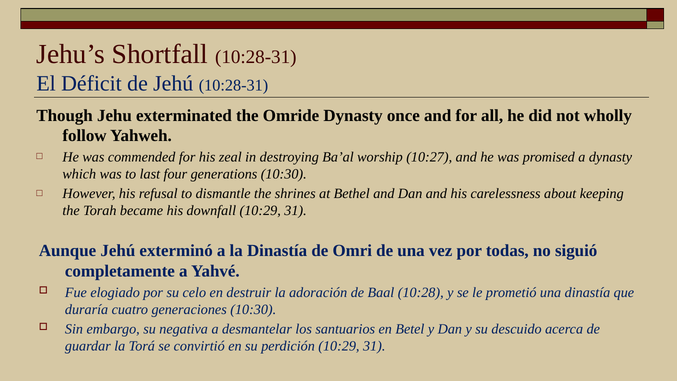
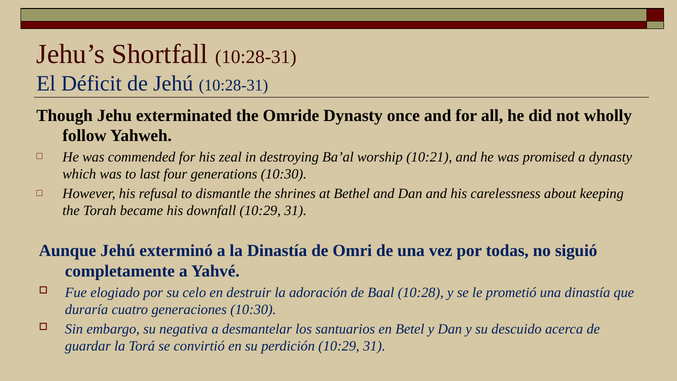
10:27: 10:27 -> 10:21 (429, 157)
